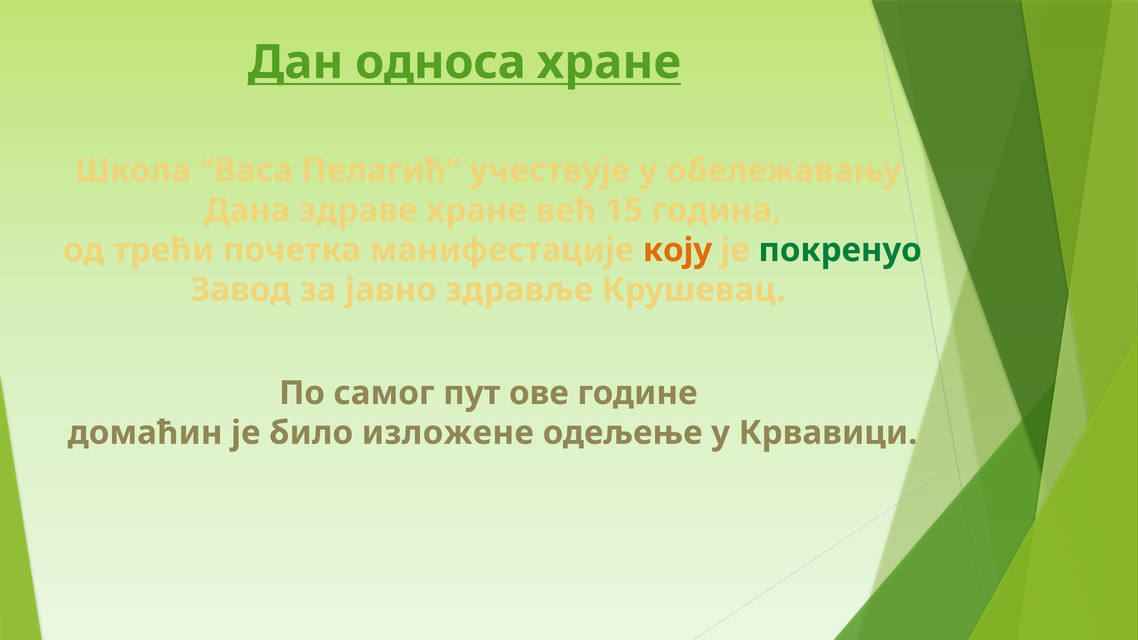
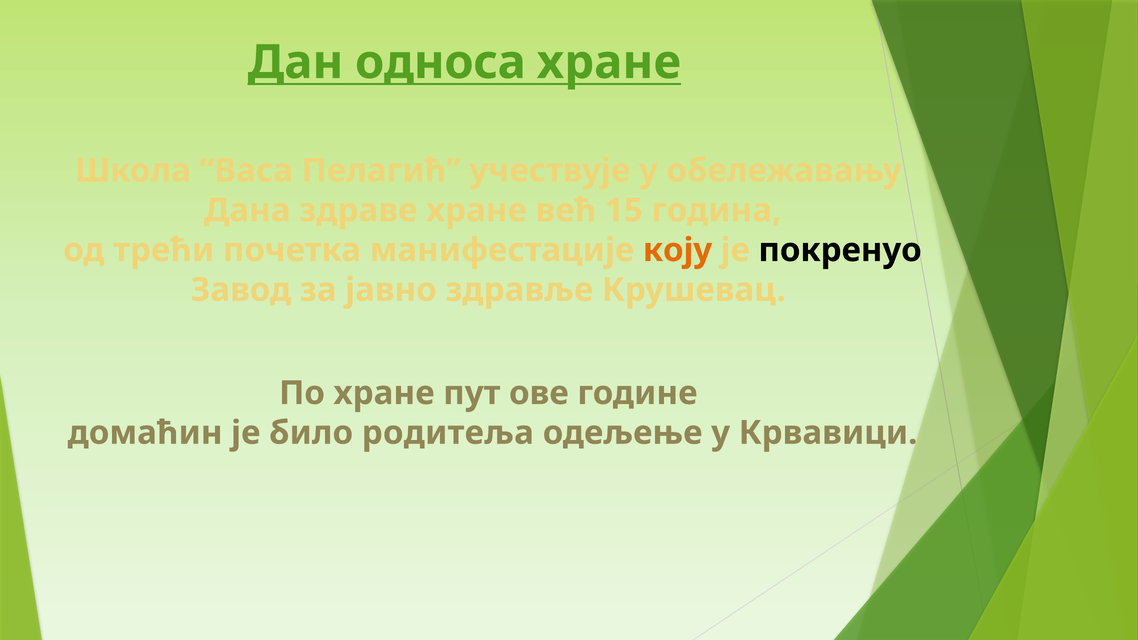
покренуо colour: green -> black (840, 250)
По самог: самог -> хране (384, 393)
изложене: изложене -> родитеља (448, 433)
